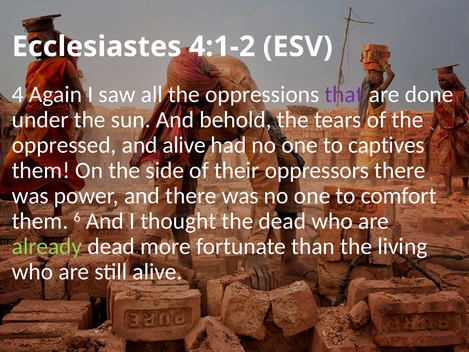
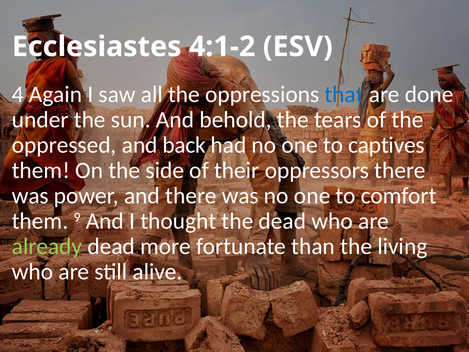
that colour: purple -> blue (344, 94)
and alive: alive -> back (184, 145)
6: 6 -> 9 (77, 217)
